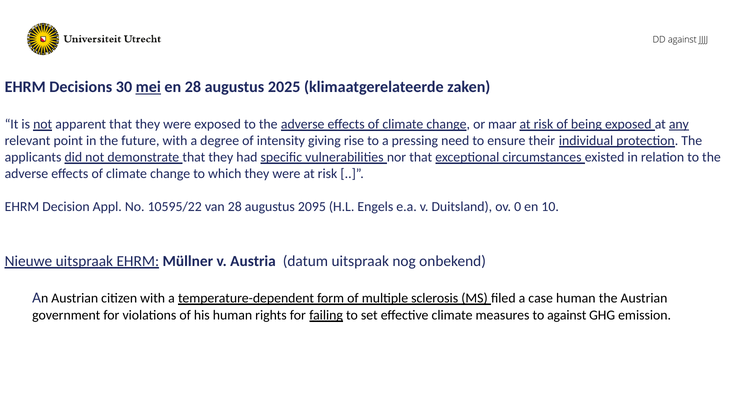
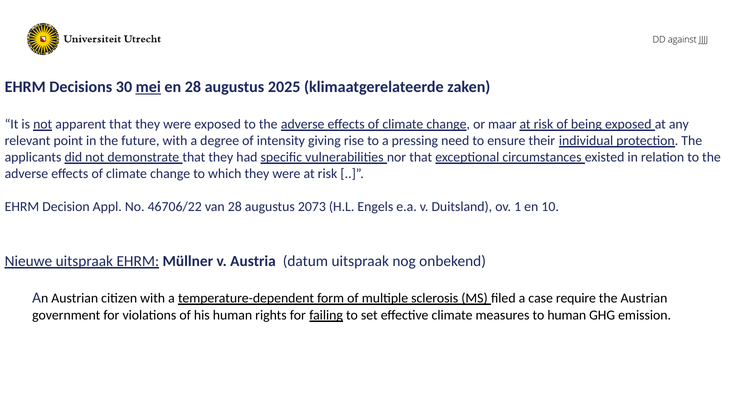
any underline: present -> none (679, 124)
10595/22: 10595/22 -> 46706/22 (175, 207)
2095: 2095 -> 2073 (312, 207)
0: 0 -> 1 (518, 207)
case human: human -> require (576, 299)
to against: against -> human (567, 315)
